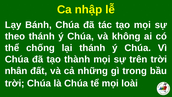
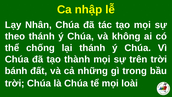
Bánh: Bánh -> Nhân (38, 25)
nhân: nhân -> bánh (16, 71)
